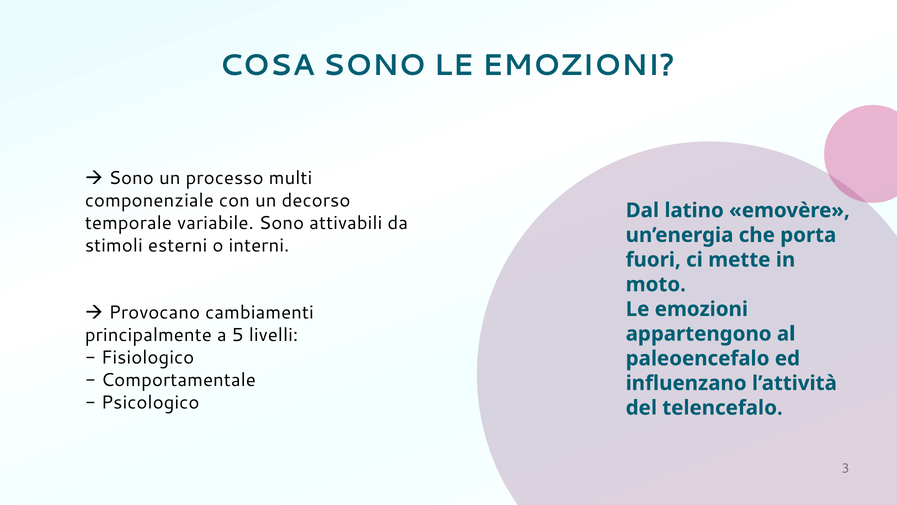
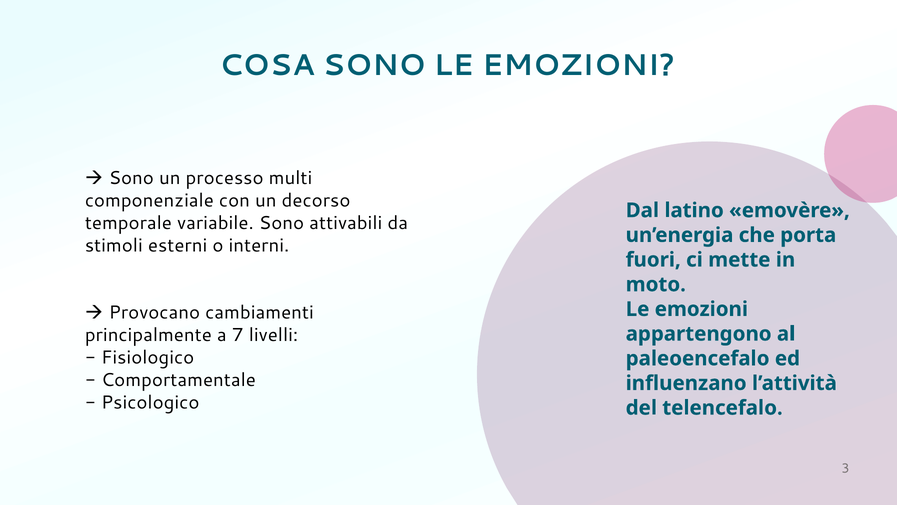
5: 5 -> 7 (238, 335)
